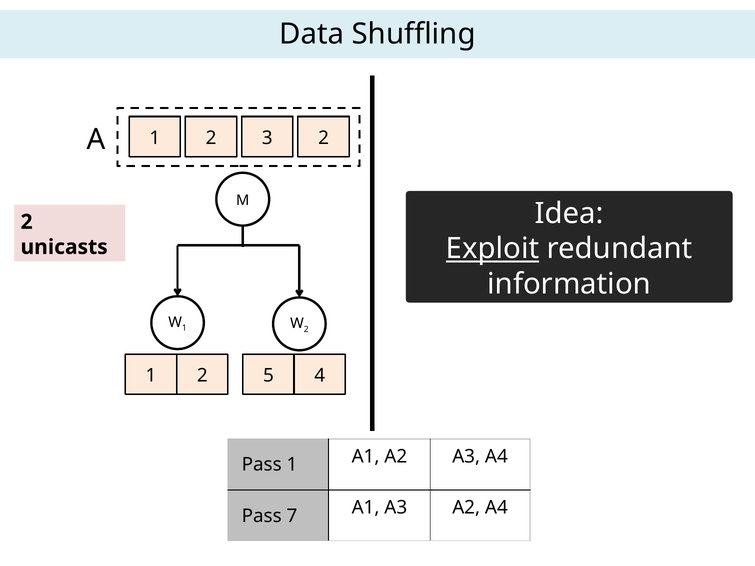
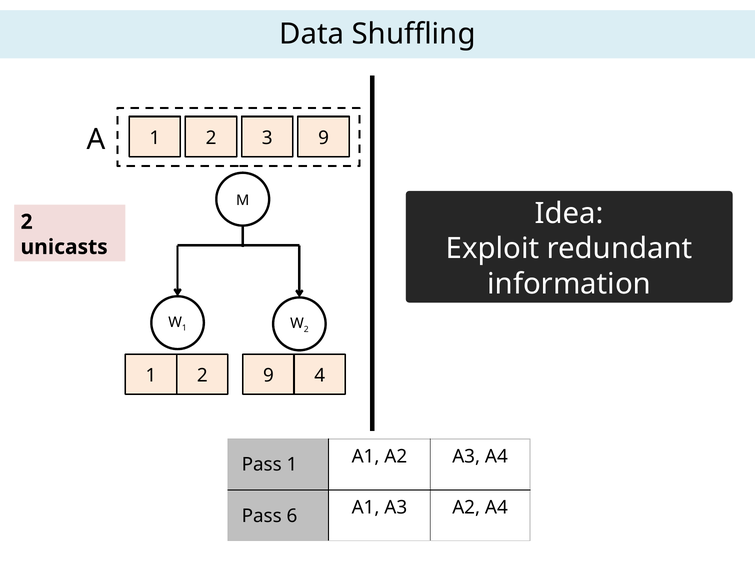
2: 2 -> 9 (324, 138)
Exploit underline: present -> none (493, 249)
2 5: 5 -> 9 (268, 376)
7: 7 -> 6 (292, 516)
